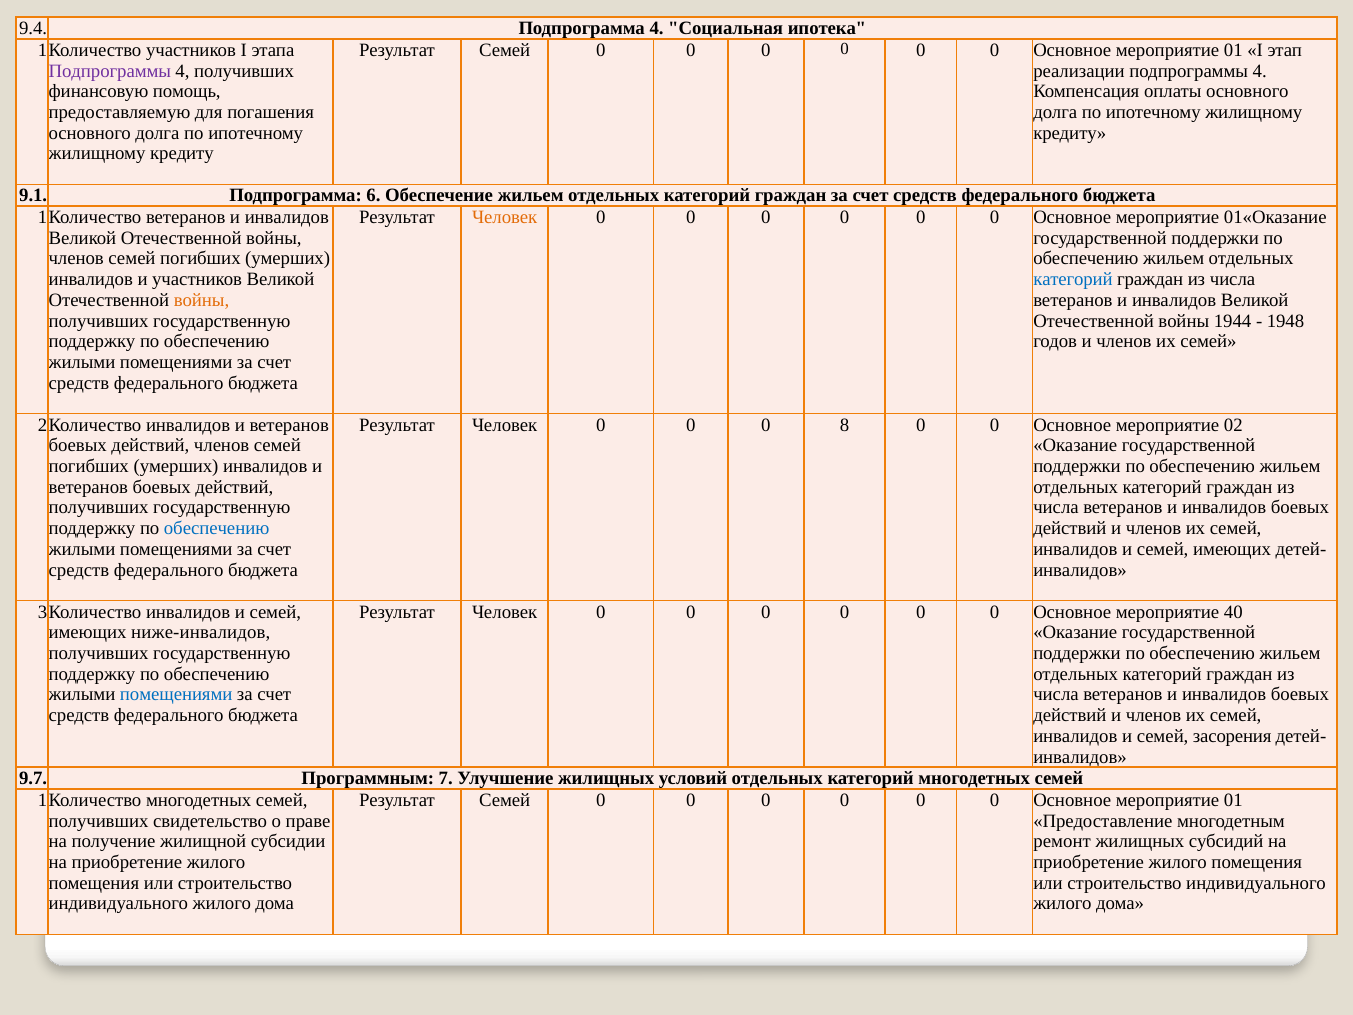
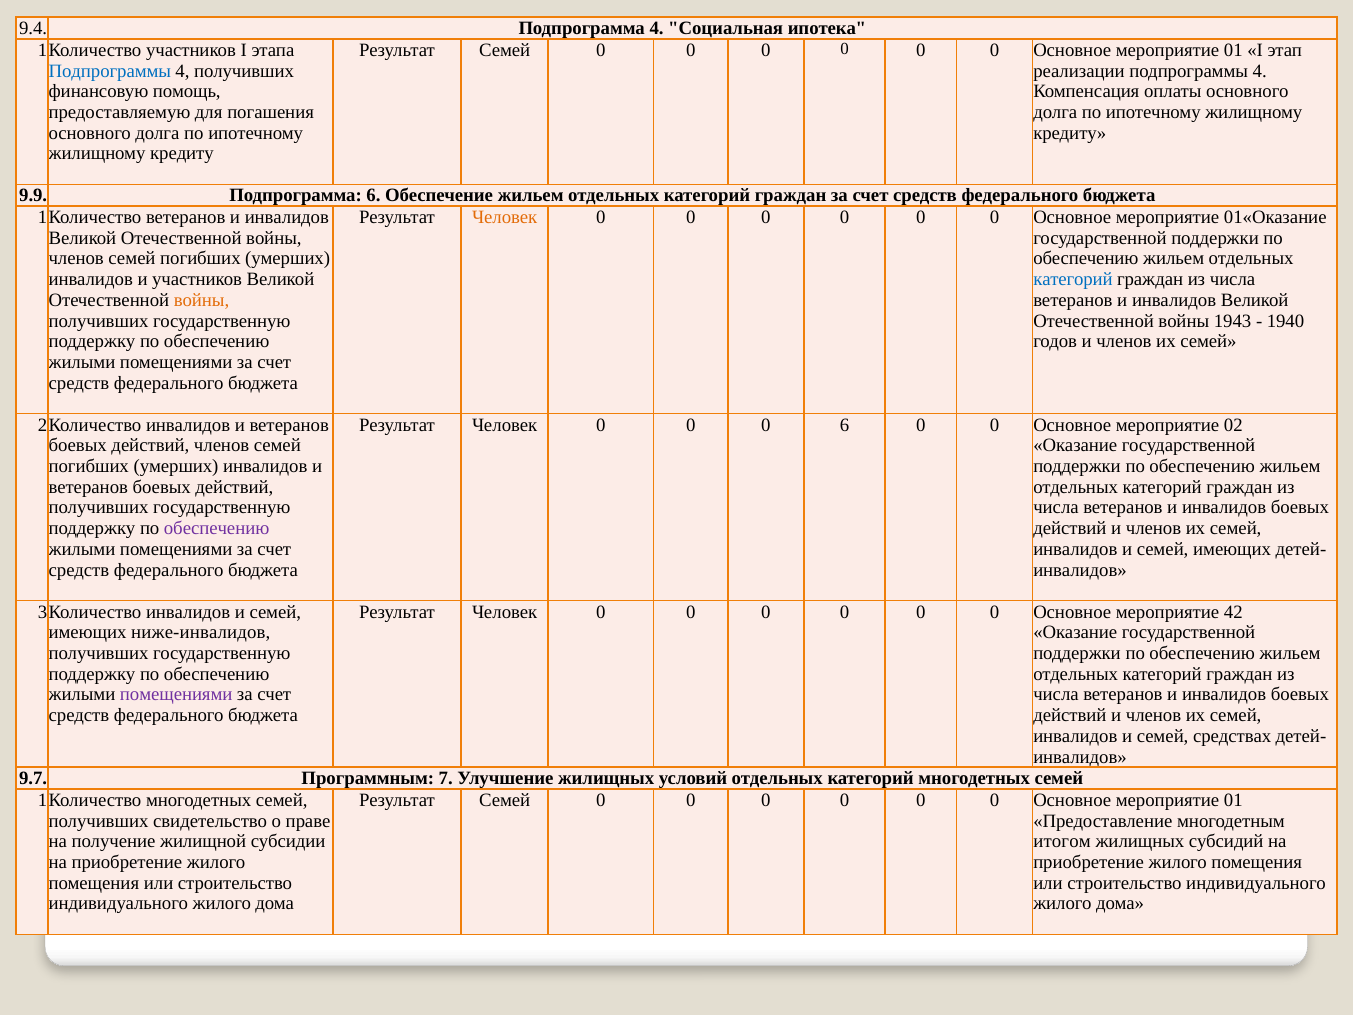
Подпрограммы colour: purple -> blue (110, 71)
9.1: 9.1 -> 9.9 (33, 196)
1944: 1944 -> 1943 (1233, 321)
1948: 1948 -> 1940 (1286, 321)
0 8: 8 -> 6 (845, 425)
обеспечению colour: blue -> purple (217, 528)
40: 40 -> 42 (1233, 612)
помещениями colour: blue -> purple (176, 695)
засорения: засорения -> средствах (1232, 736)
ремонт: ремонт -> итогом (1062, 841)
